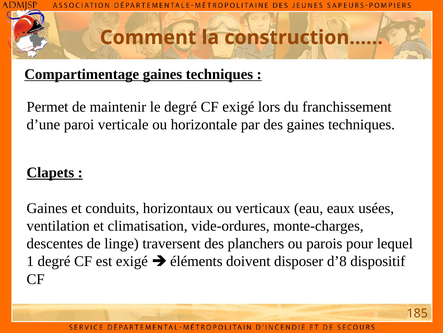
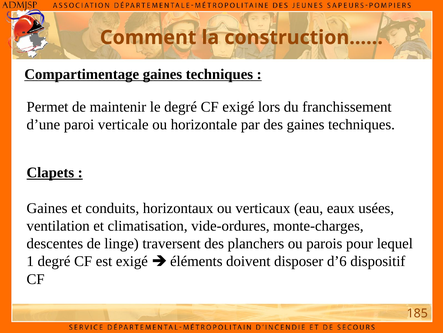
d’8: d’8 -> d’6 (337, 261)
